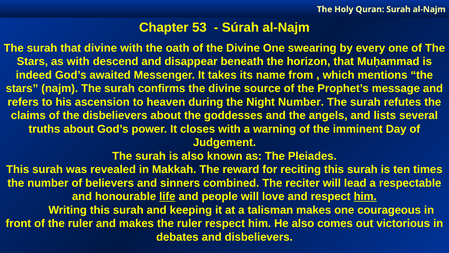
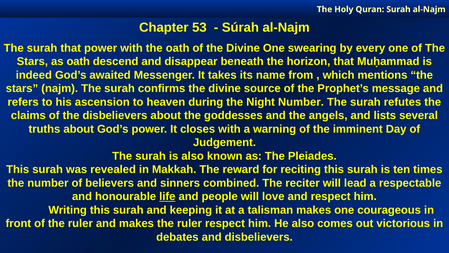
that divine: divine -> power (101, 48)
as with: with -> oath (78, 61)
him underline: present -> none (365, 196)
